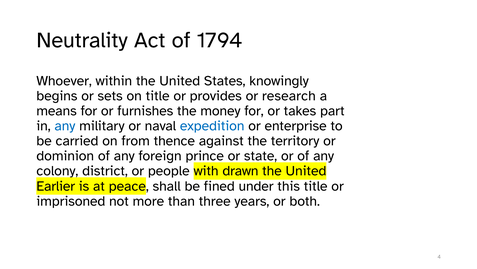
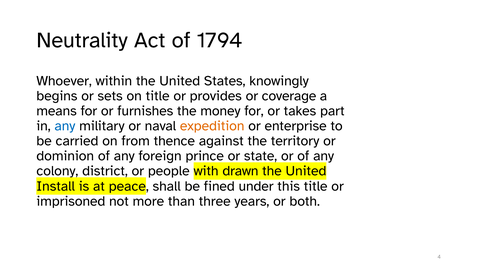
research: research -> coverage (289, 96)
expedition colour: blue -> orange (212, 126)
Earlier: Earlier -> Install (56, 186)
